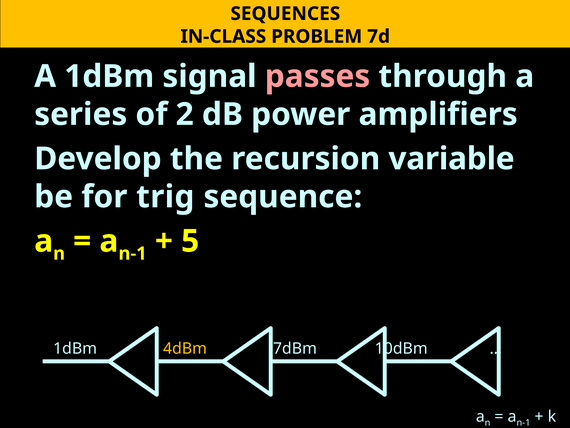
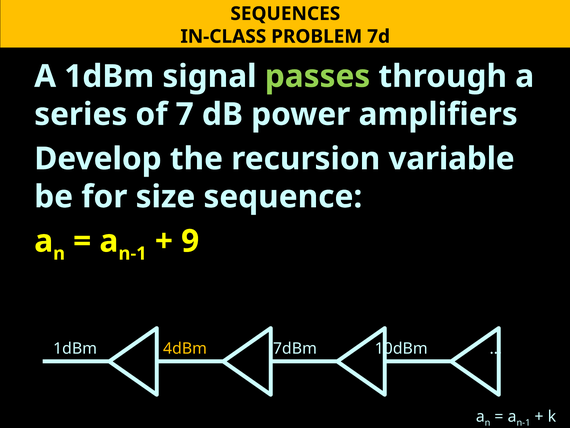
passes colour: pink -> light green (318, 76)
2: 2 -> 7 (185, 114)
trig: trig -> size (165, 197)
5: 5 -> 9 (190, 241)
